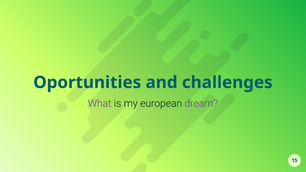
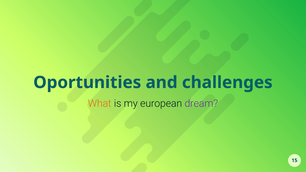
What colour: purple -> orange (100, 104)
